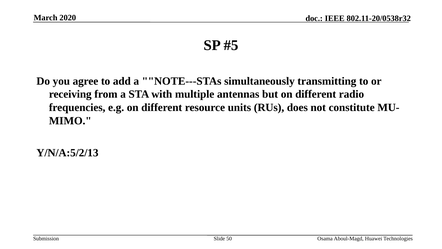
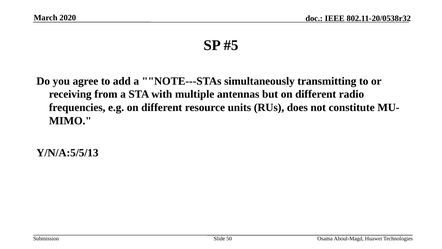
Y/N/A:5/2/13: Y/N/A:5/2/13 -> Y/N/A:5/5/13 (67, 153)
